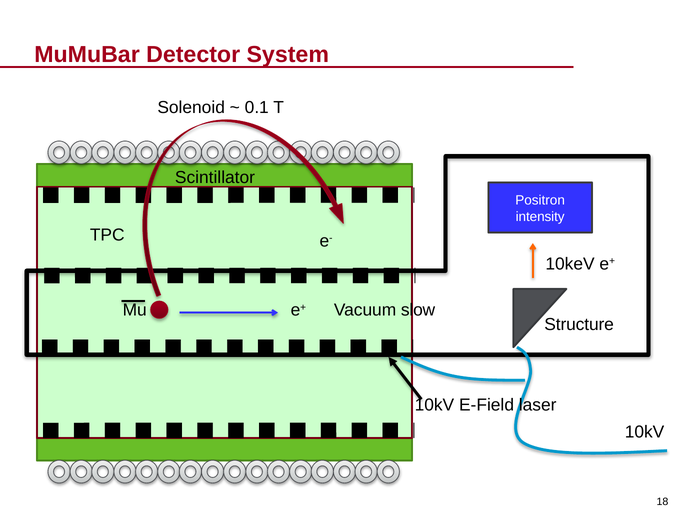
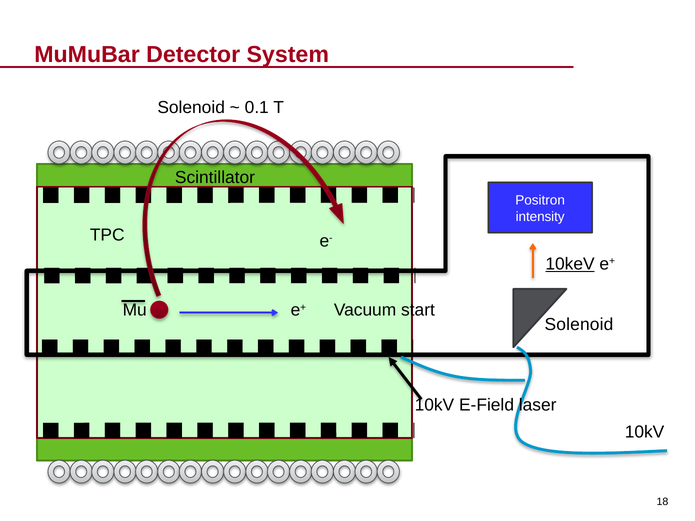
10keV underline: none -> present (570, 264)
slow: slow -> start (418, 310)
Structure: Structure -> Solenoid (579, 325)
